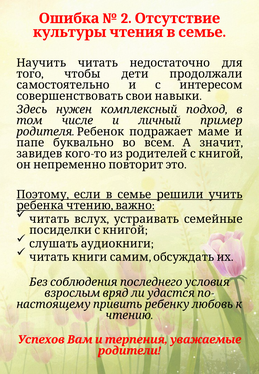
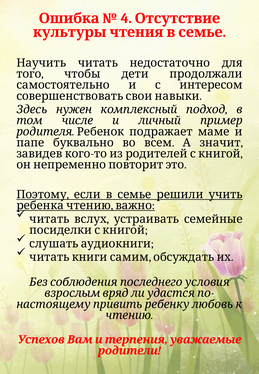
2: 2 -> 4 (126, 18)
